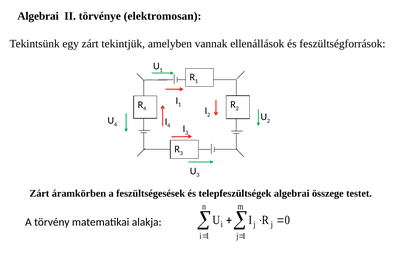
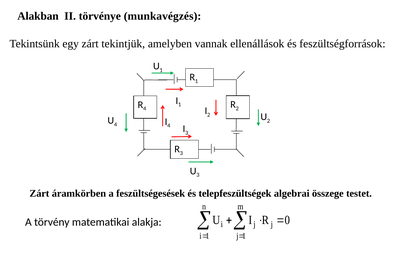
Algebrai: Algebrai -> Alakban (38, 16)
elektromosan: elektromosan -> munkavégzés (163, 16)
